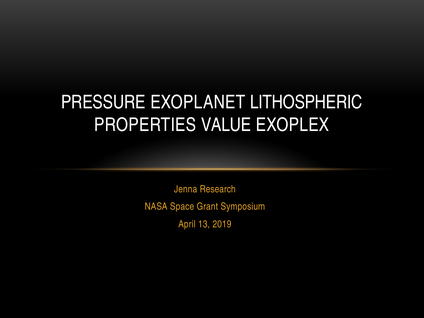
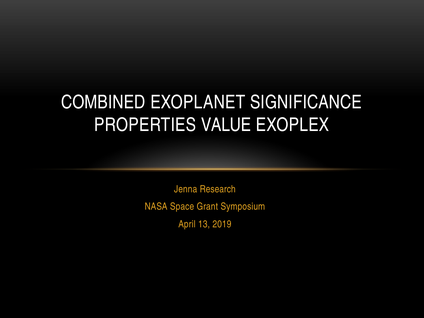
PRESSURE: PRESSURE -> COMBINED (103, 102)
LITHOSPHERIC: LITHOSPHERIC -> SIGNIFICANCE (306, 102)
